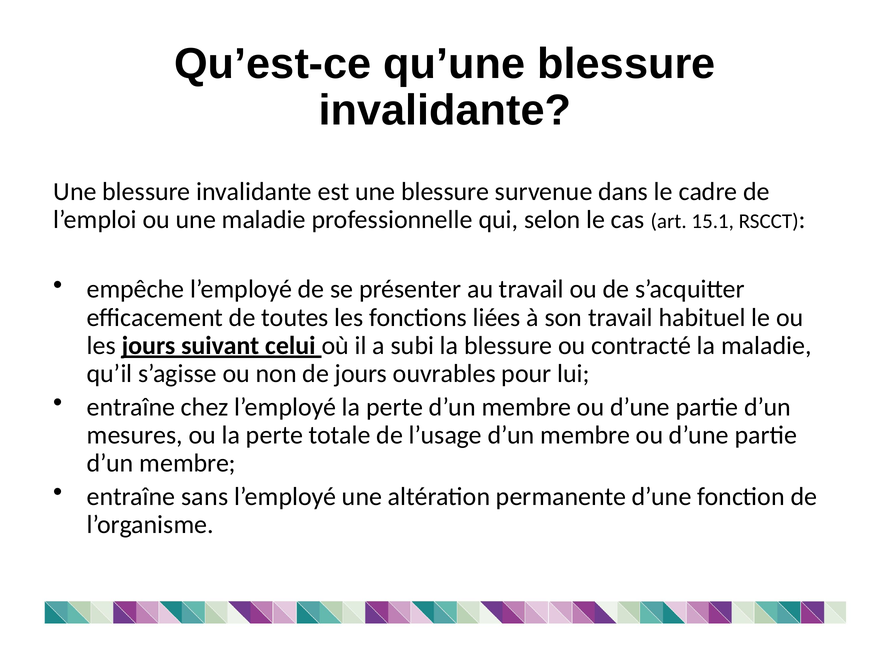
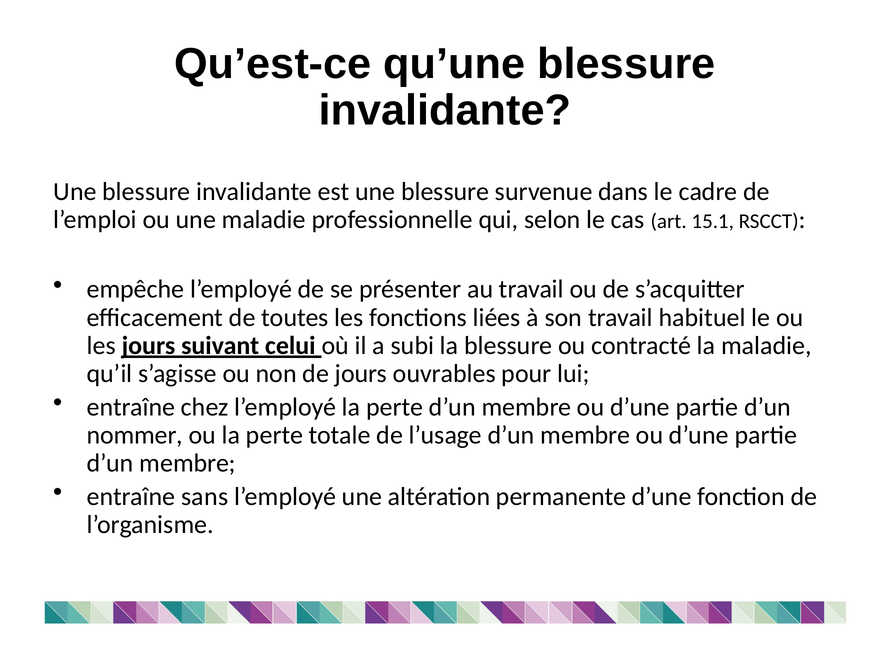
mesures: mesures -> nommer (135, 435)
